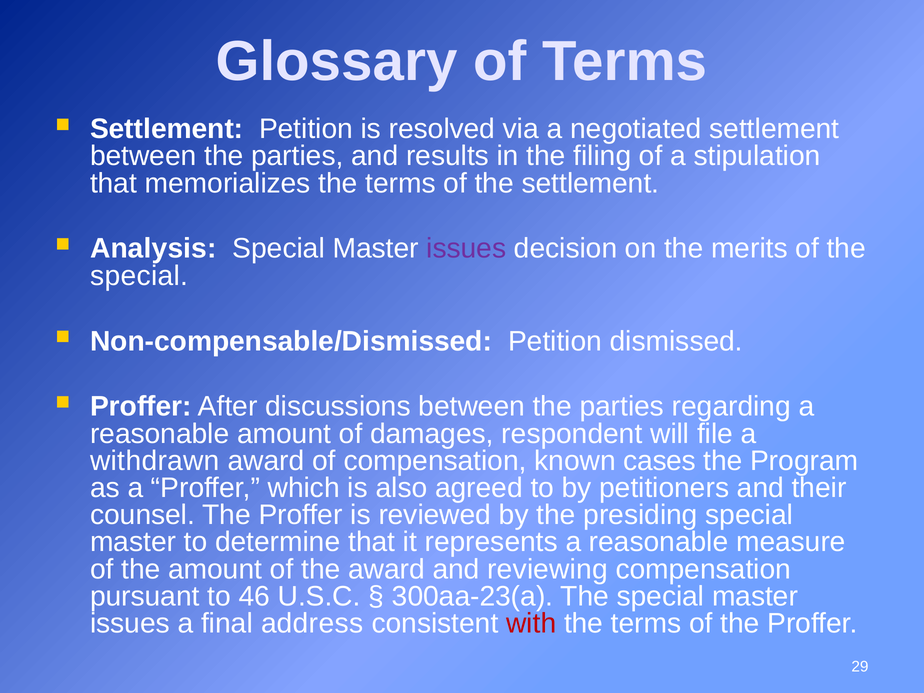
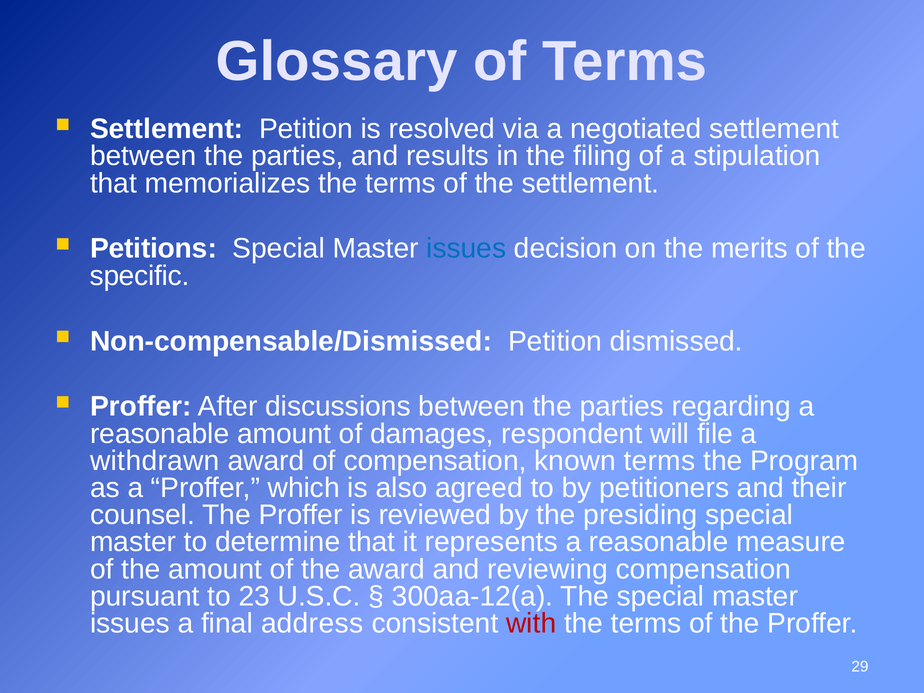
Analysis: Analysis -> Petitions (154, 249)
issues colour: purple -> blue (466, 249)
special: special -> specific (140, 276)
known cases: cases -> terms (659, 461)
46: 46 -> 23 (254, 596)
300aa-23(a: 300aa-23(a -> 300aa-12(a (473, 596)
